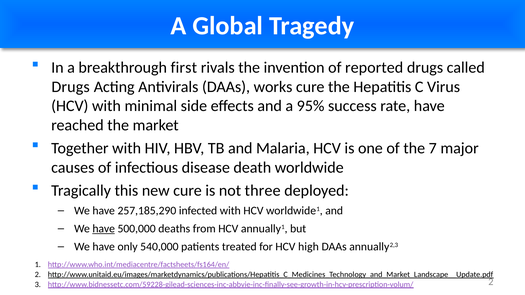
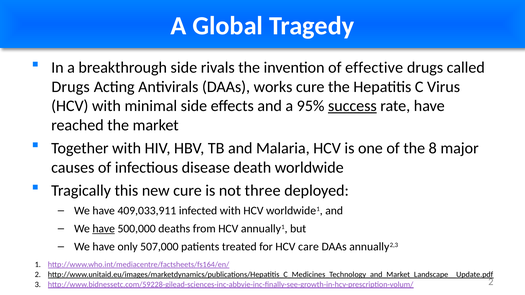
breakthrough first: first -> side (184, 68)
reported: reported -> effective (374, 68)
success underline: none -> present (352, 106)
7: 7 -> 8 (433, 148)
257,185,290: 257,185,290 -> 409,033,911 (147, 211)
540,000: 540,000 -> 507,000 (159, 247)
high: high -> care (308, 247)
